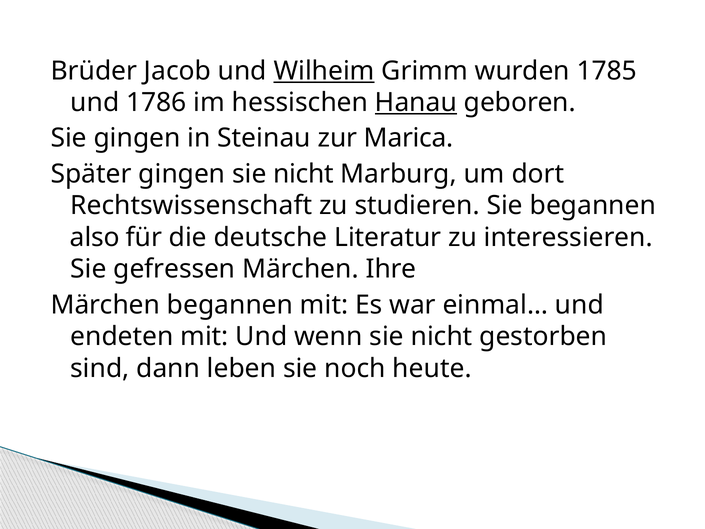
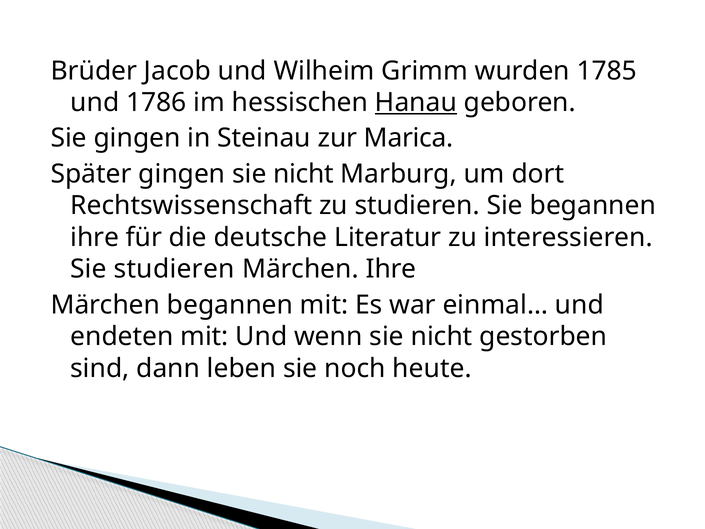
Wilheim underline: present -> none (324, 71)
also: also -> ihre (95, 237)
Sie gefressen: gefressen -> studieren (174, 269)
